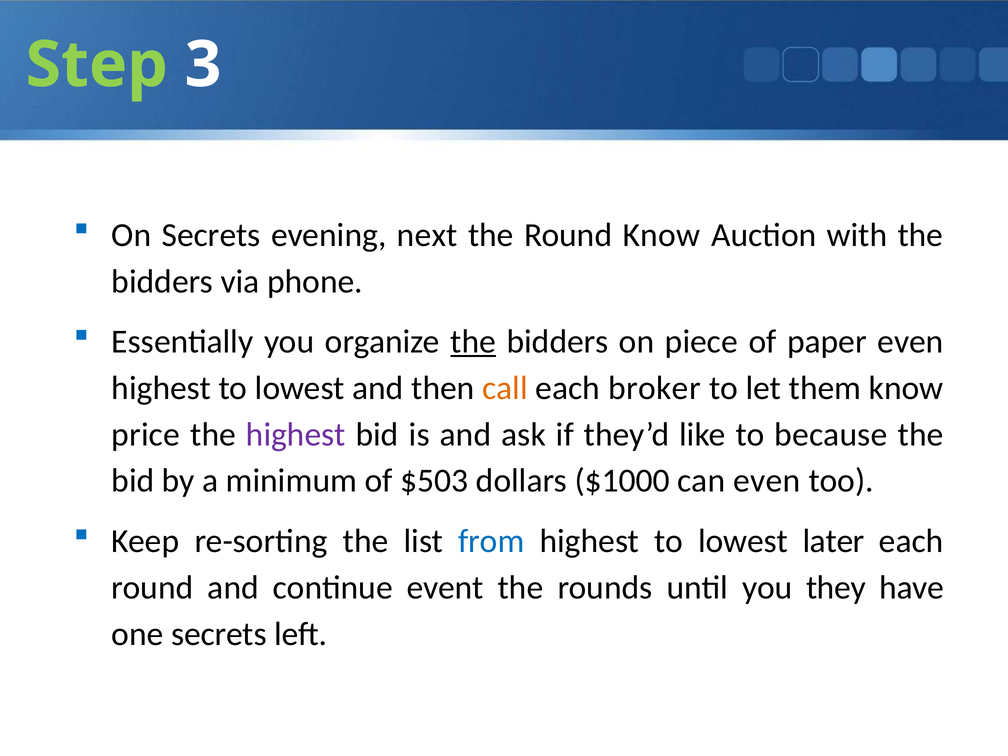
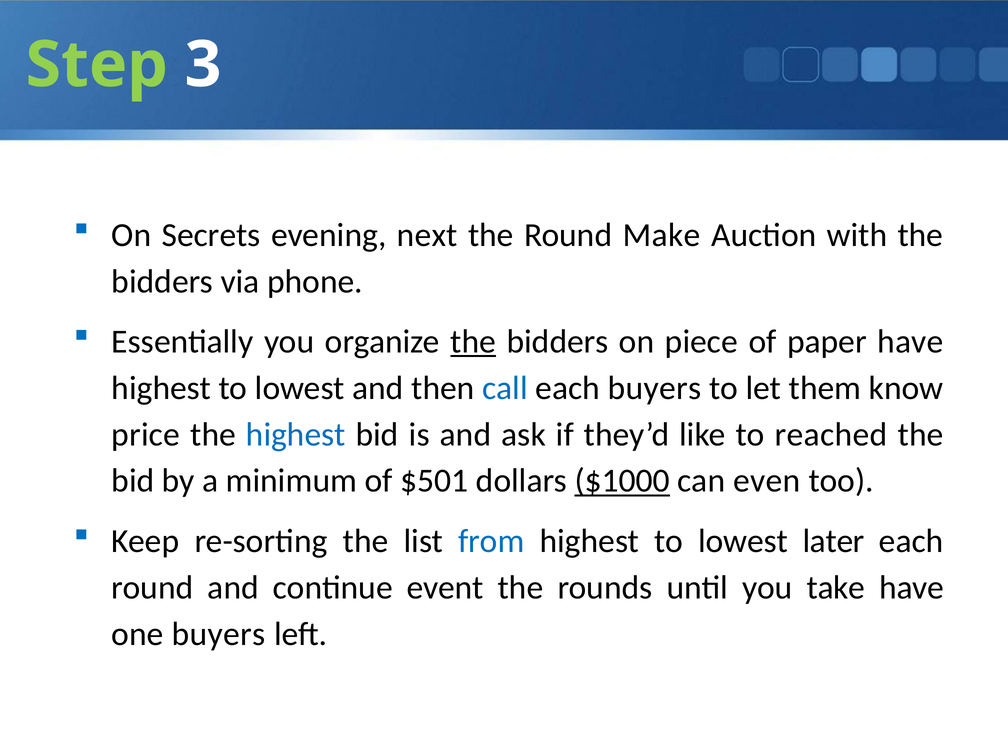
Round Know: Know -> Make (661, 235)
paper even: even -> have (910, 342)
call colour: orange -> blue (505, 388)
each broker: broker -> buyers (655, 388)
highest colour: purple -> blue (296, 434)
because: because -> reached (831, 434)
$503: $503 -> $501 (434, 481)
$1000 underline: none -> present (622, 481)
they: they -> take (836, 588)
one secrets: secrets -> buyers (219, 634)
